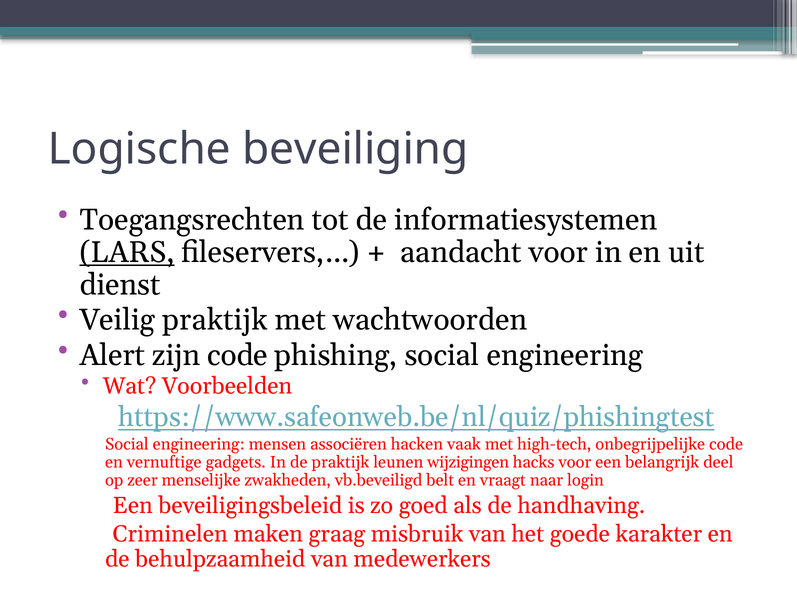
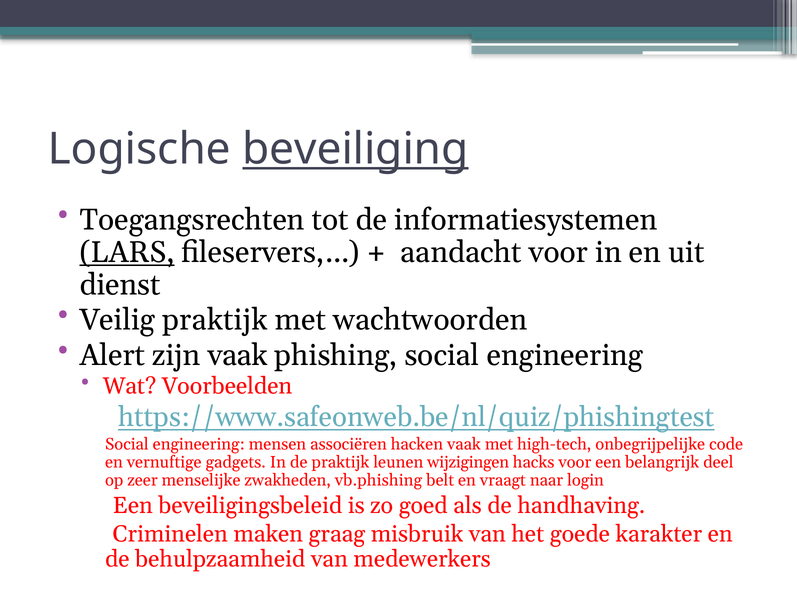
beveiliging underline: none -> present (355, 149)
zijn code: code -> vaak (238, 355)
vb.beveiligd: vb.beveiligd -> vb.phishing (378, 480)
